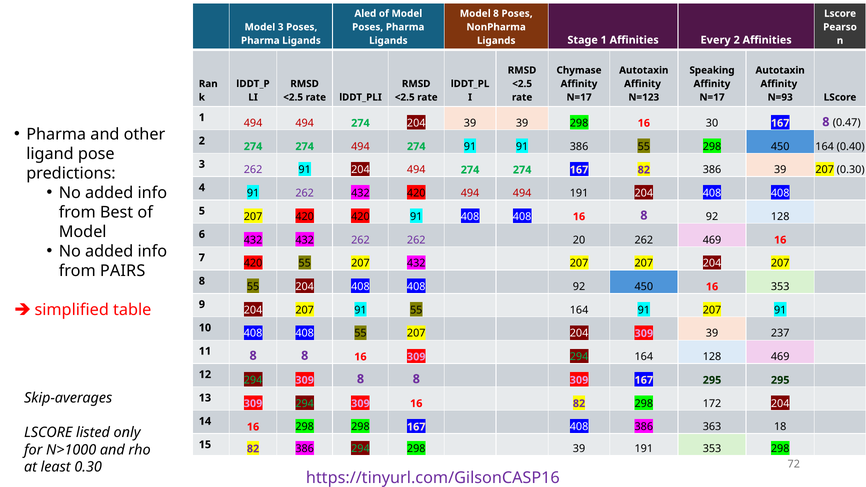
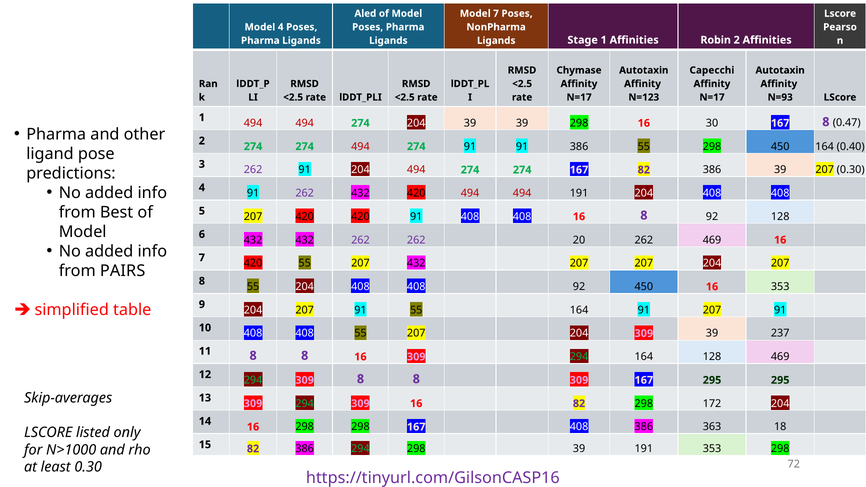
Model 8: 8 -> 7 (496, 14)
Model 3: 3 -> 4 (281, 27)
Every: Every -> Robin (716, 40)
Speaking: Speaking -> Capecchi (712, 70)
